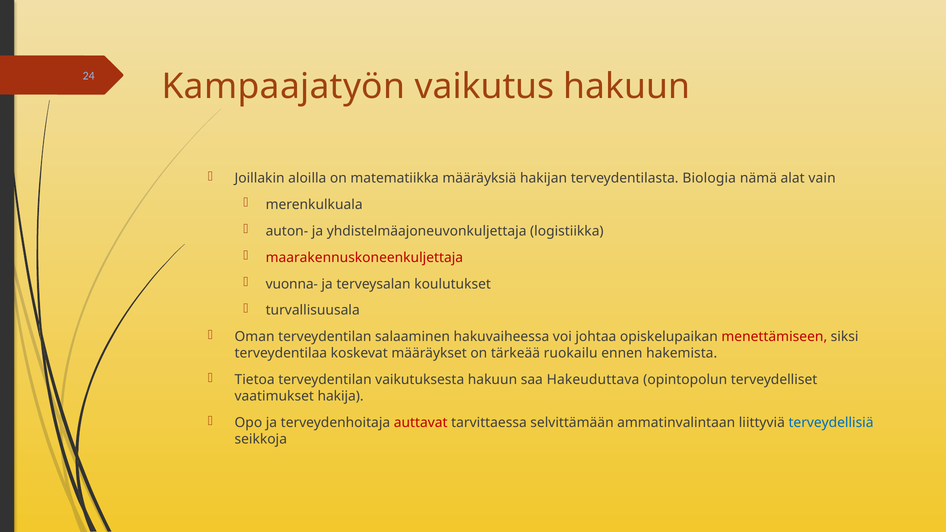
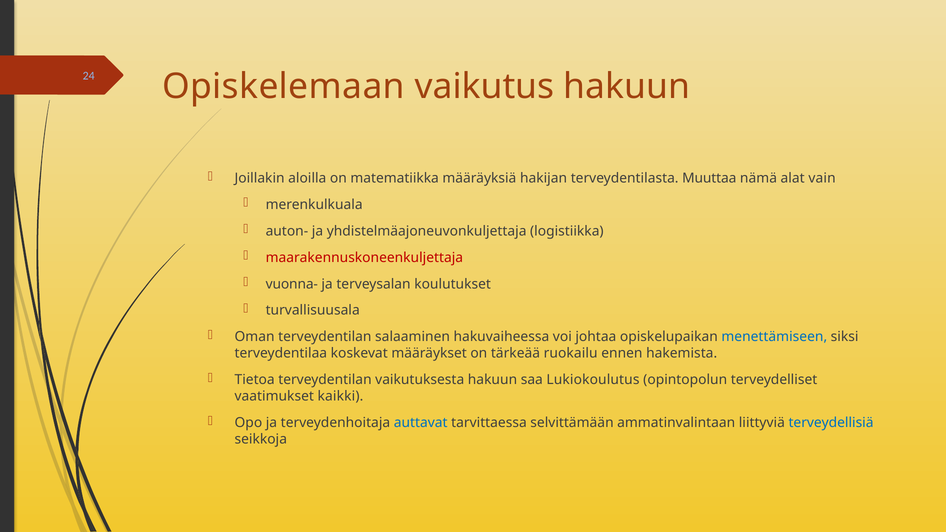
Kampaajatyön: Kampaajatyön -> Opiskelemaan (283, 87)
Biologia: Biologia -> Muuttaa (709, 178)
menettämiseen colour: red -> blue (774, 337)
Hakeuduttava: Hakeuduttava -> Lukiokoulutus (593, 380)
hakija: hakija -> kaikki (340, 396)
auttavat colour: red -> blue (421, 423)
